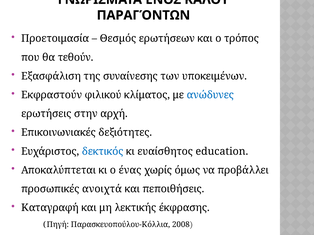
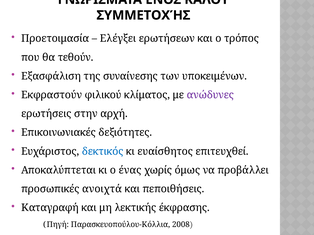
ΠΑΡΑΓΌΝΤΩΝ: ΠΑΡΑΓΌΝΤΩΝ -> ΣΥΜΜΕΤΟΧΉΣ (143, 15)
Θεσµός: Θεσµός -> Ελέγξει (118, 39)
ανώδυνες colour: blue -> purple (210, 95)
education: education -> επιτευχθεί (222, 152)
